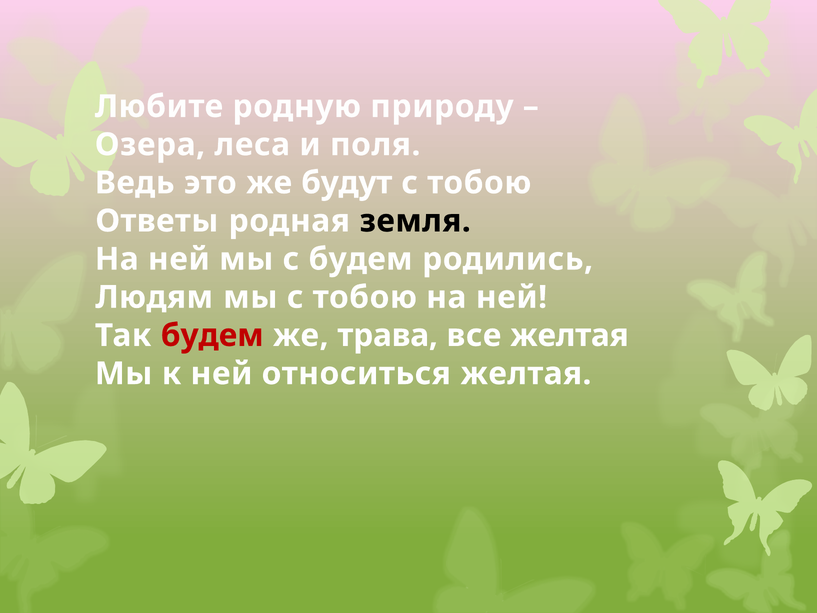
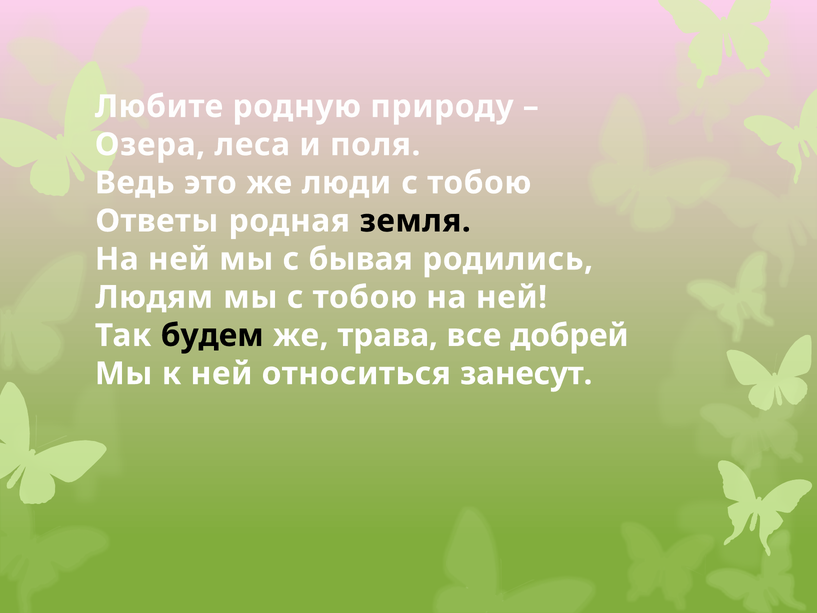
будут: будут -> люди (346, 183)
с будем: будем -> бывая (361, 259)
будем colour: red -> black (212, 335)
все желтая: желтая -> добрей (569, 335)
относиться желтая: желтая -> занесут (526, 374)
